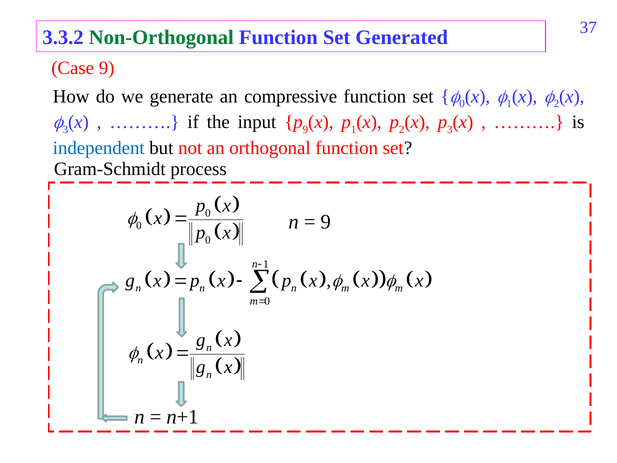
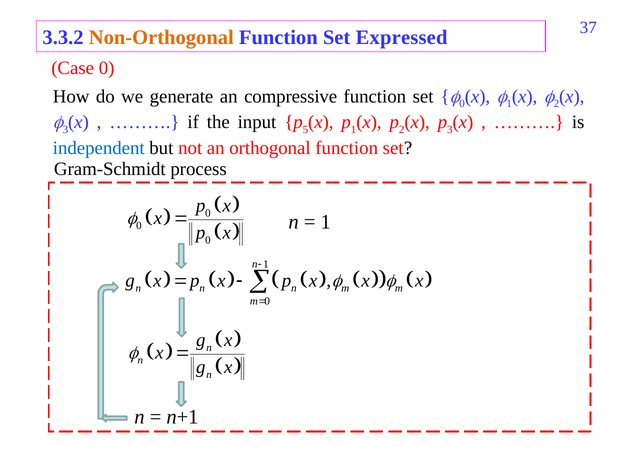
Non-Orthogonal colour: green -> orange (161, 38)
Generated: Generated -> Expressed (402, 38)
Case 9: 9 -> 0 (107, 68)
9: 9 -> 5 (305, 129)
9: 9 -> 1 (326, 222)
